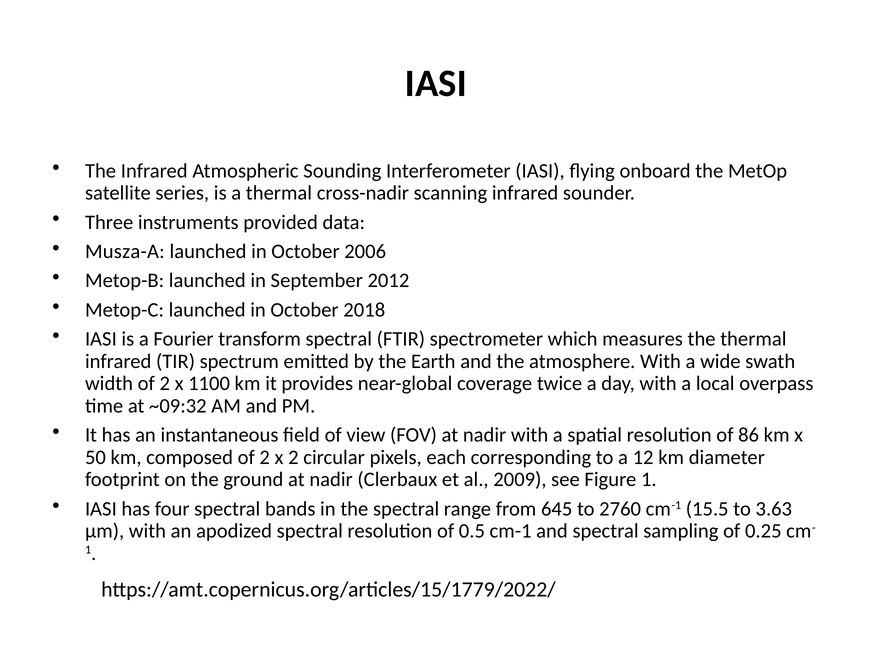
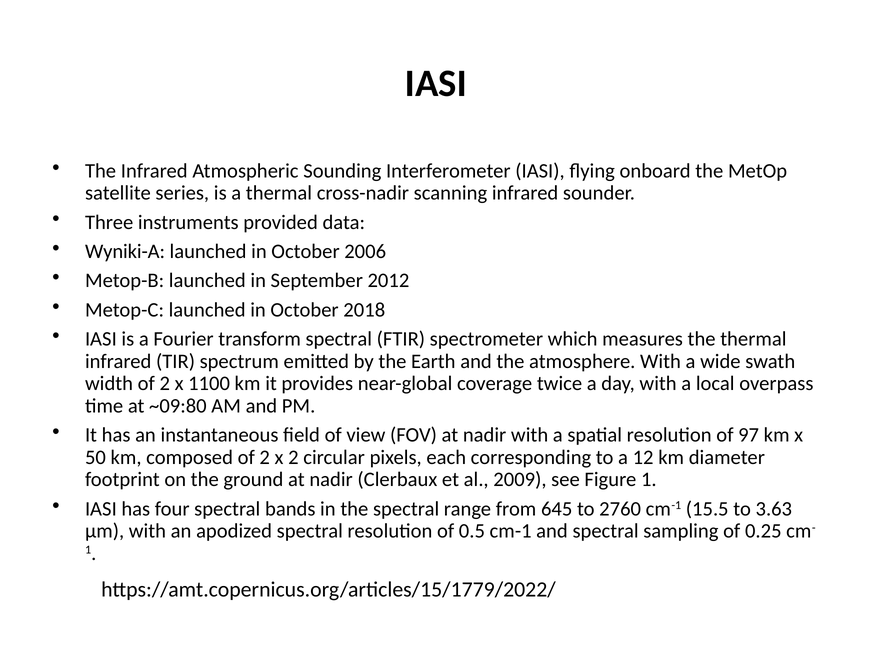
Musza-A: Musza-A -> Wyniki-A (125, 251)
~09:32: ~09:32 -> ~09:80 (178, 406)
86: 86 -> 97 (749, 435)
